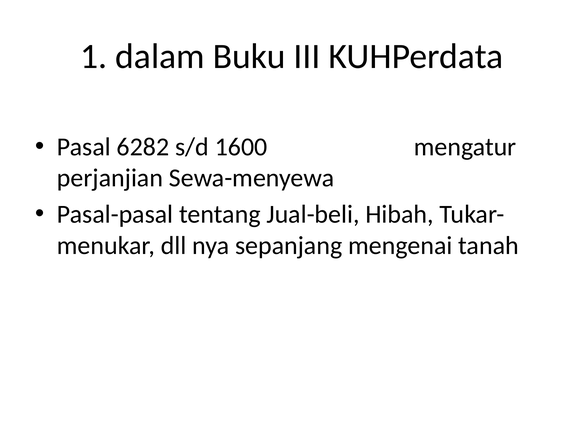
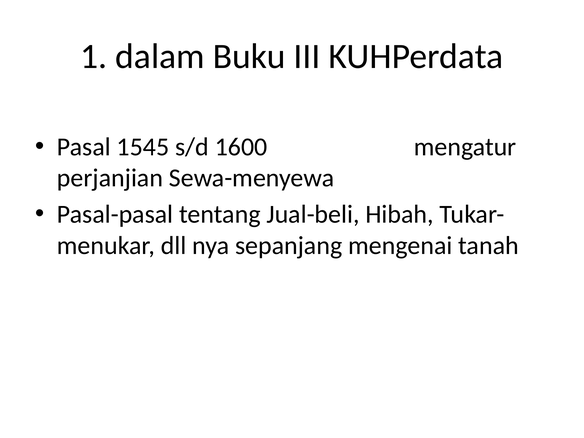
6282: 6282 -> 1545 (143, 147)
